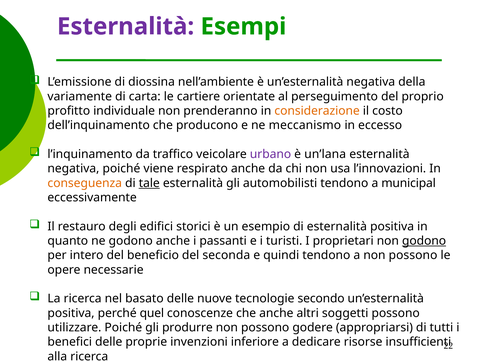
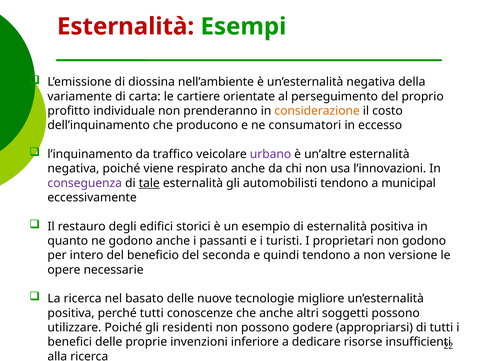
Esternalità colour: purple -> red (126, 27)
meccanismo: meccanismo -> consumatori (305, 126)
un’lana: un’lana -> un’altre (325, 154)
conseguenza colour: orange -> purple (85, 183)
godono underline: present -> none (424, 241)
a non possono: possono -> versione (413, 256)
secondo: secondo -> migliore (321, 299)
perché quel: quel -> tutti (152, 313)
produrre: produrre -> residenti (187, 328)
